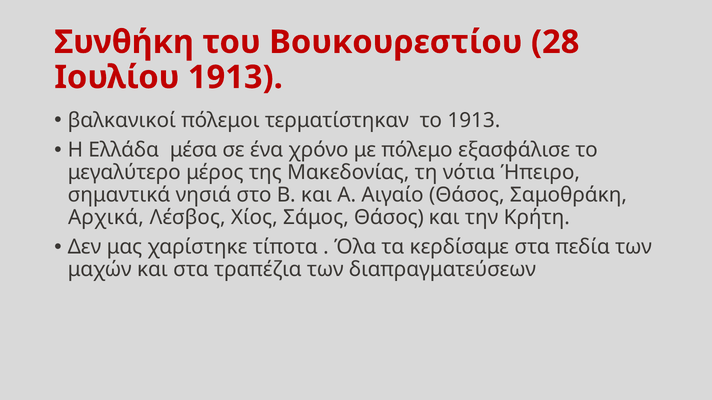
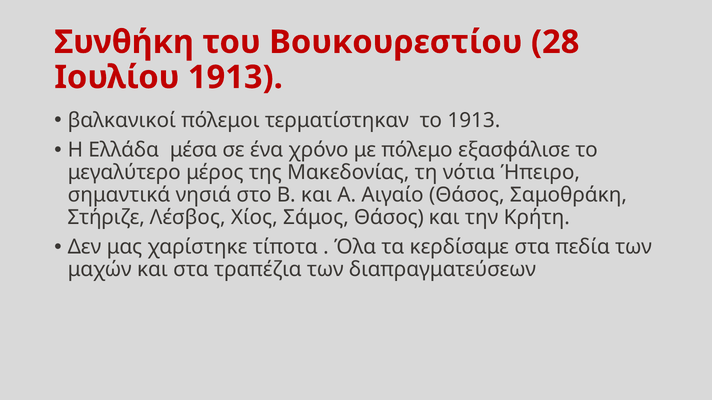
Αρχικά: Αρχικά -> Στήριζε (106, 218)
